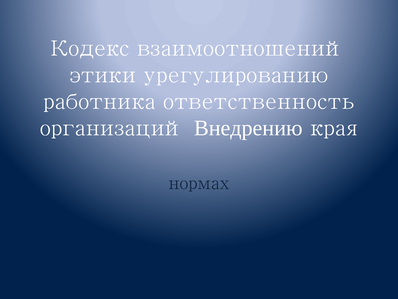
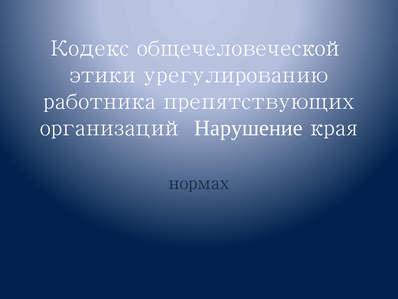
взаимоотношений: взаимоотношений -> общечеловеческой (242, 48)
ответственность: ответственность -> препятствующих (259, 101)
Внедрению: Внедрению -> Нарушение (248, 128)
